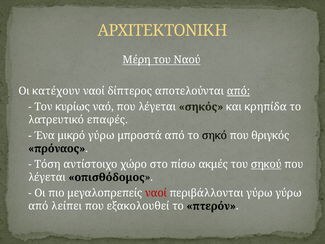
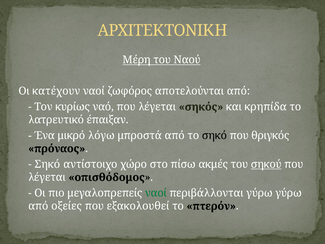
δίπτερος: δίπτερος -> ζωφόρος (130, 91)
από underline: present -> none (238, 91)
επαφές: επαφές -> έπαιξαν (107, 120)
μικρό γύρω: γύρω -> λόγω (101, 135)
Τόση: Τόση -> Σηκό (47, 164)
ναοί colour: red -> green (156, 193)
λείπει: λείπει -> οξείες (67, 206)
